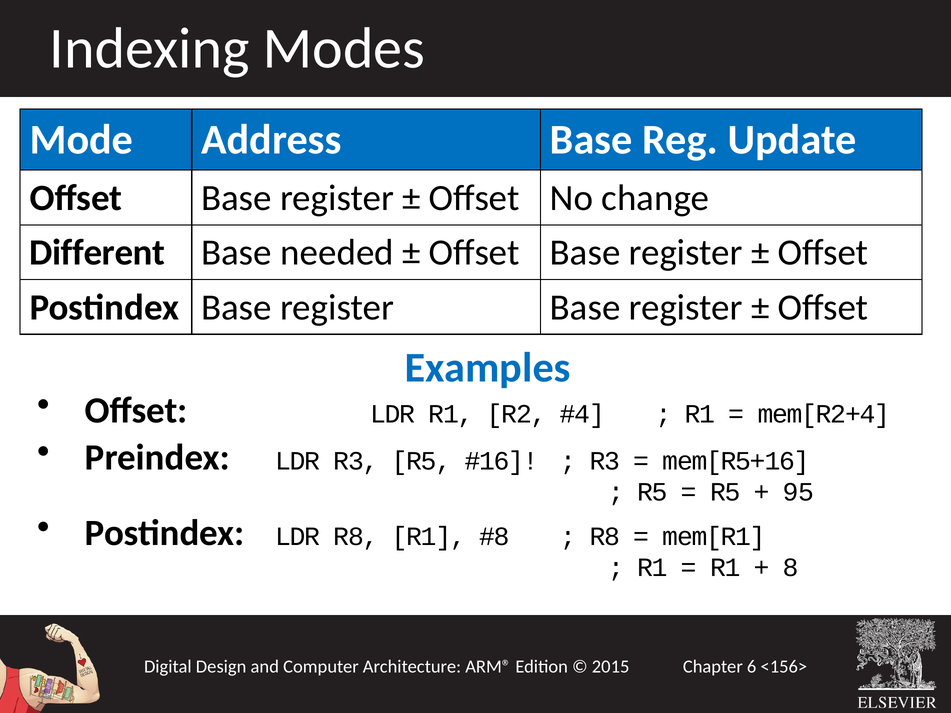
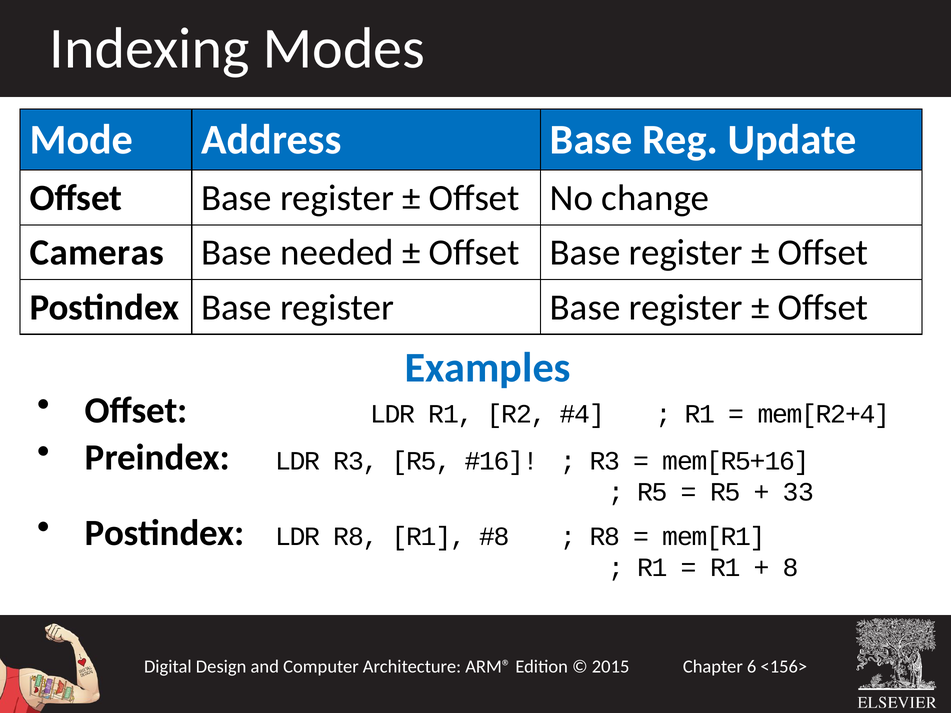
Different: Different -> Cameras (97, 253)
95: 95 -> 33 (798, 492)
